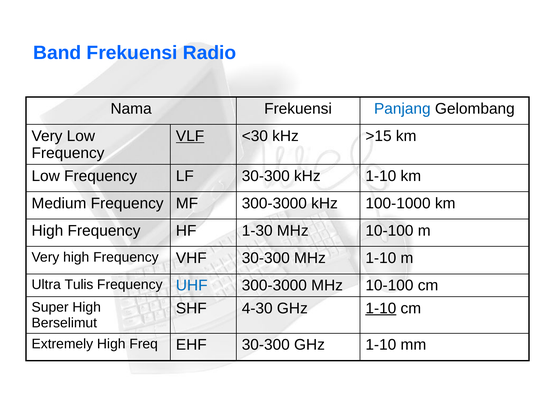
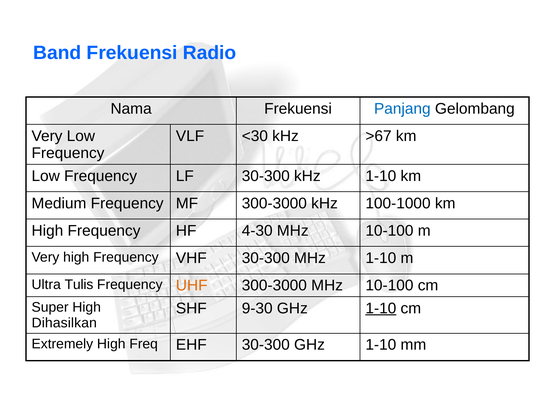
VLF underline: present -> none (190, 136)
>15: >15 -> >67 (379, 136)
1-30: 1-30 -> 4-30 (257, 231)
UHF colour: blue -> orange (192, 286)
4-30: 4-30 -> 9-30 (257, 308)
Berselimut: Berselimut -> Dihasilkan (64, 323)
